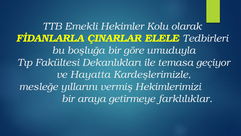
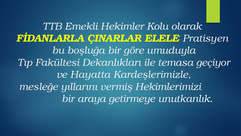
Tedbirleri: Tedbirleri -> Pratisyen (205, 38)
farklılıklar: farklılıklar -> unutkanlık (185, 98)
